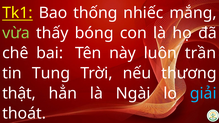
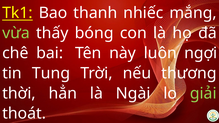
thống: thống -> thanh (95, 13)
trần: trần -> ngợi (201, 53)
thật: thật -> thời (19, 93)
giải colour: light blue -> light green (203, 93)
